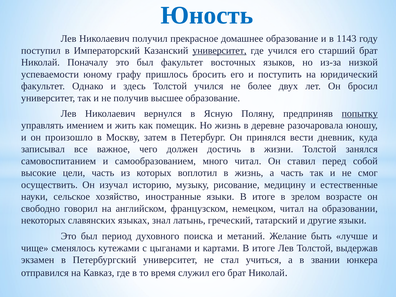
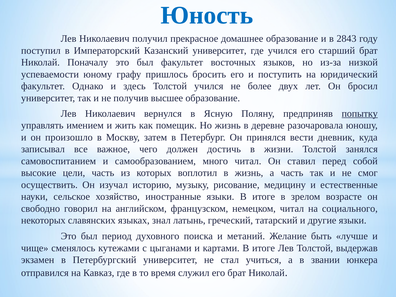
1143: 1143 -> 2843 (346, 39)
университет underline: present -> none (219, 50)
образовании: образовании -> социального (350, 209)
